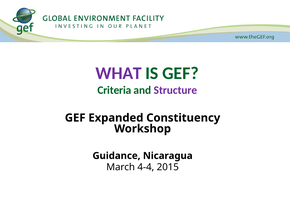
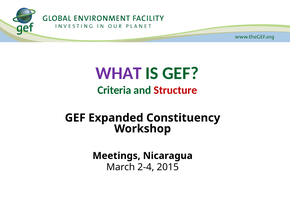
Structure colour: purple -> red (176, 90)
Guidance: Guidance -> Meetings (116, 155)
4-4: 4-4 -> 2-4 (146, 167)
